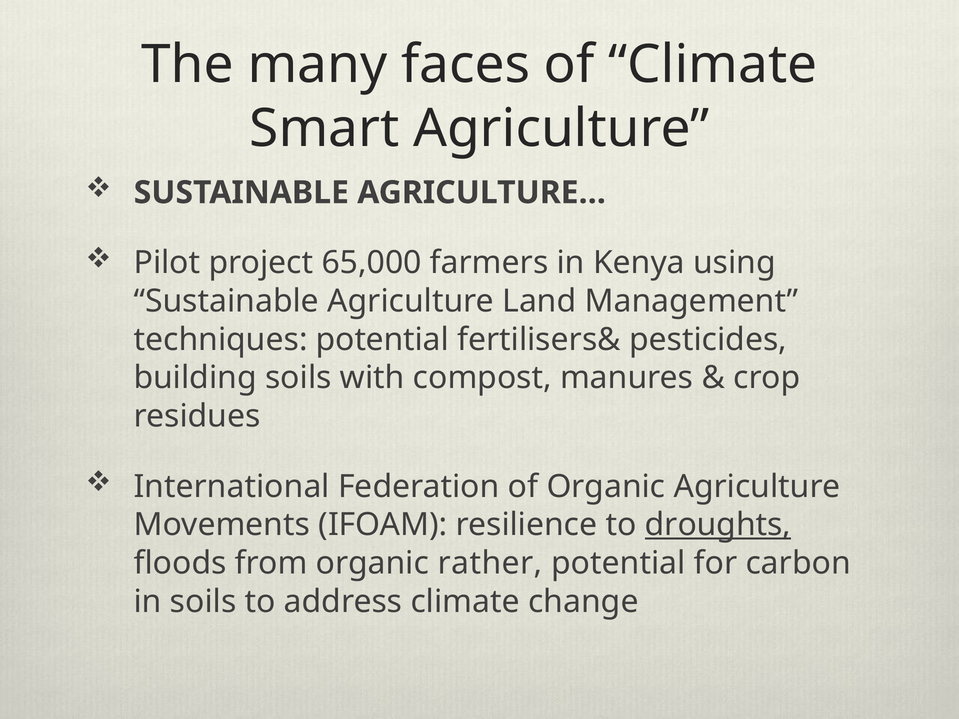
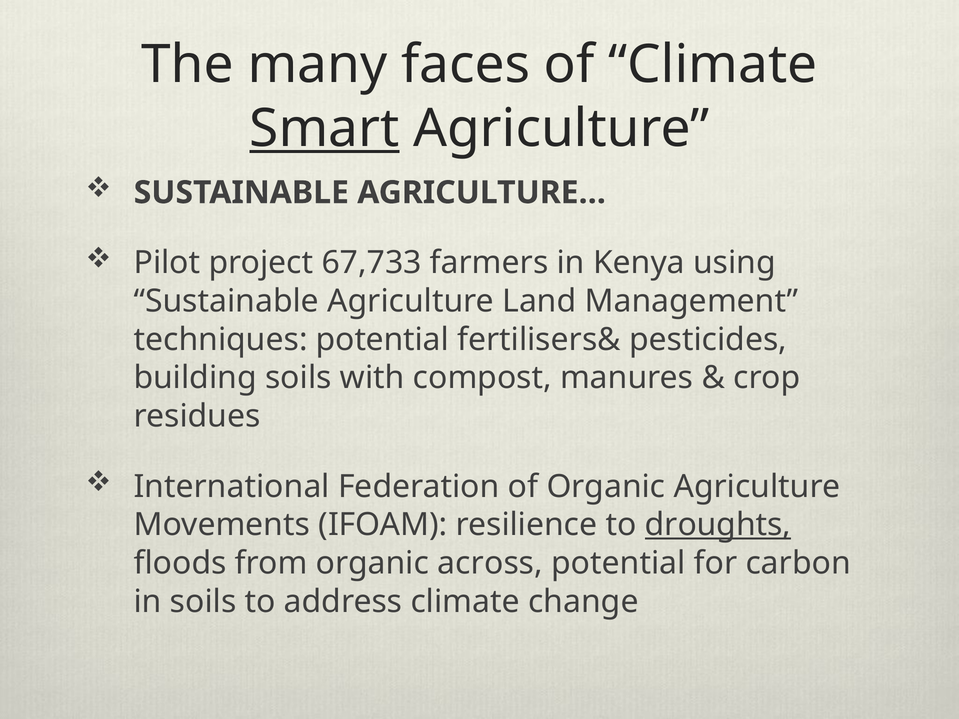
Smart underline: none -> present (324, 129)
65,000: 65,000 -> 67,733 (372, 263)
rather: rather -> across (490, 563)
